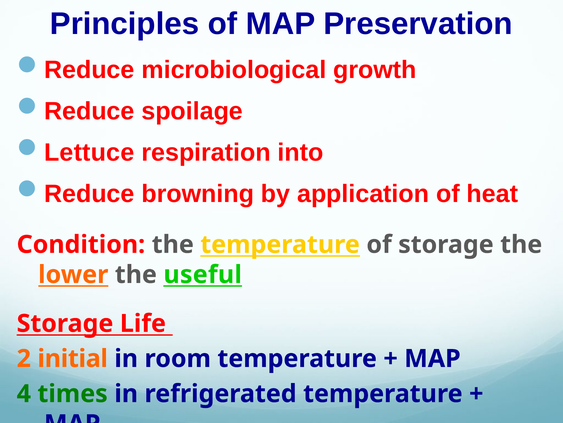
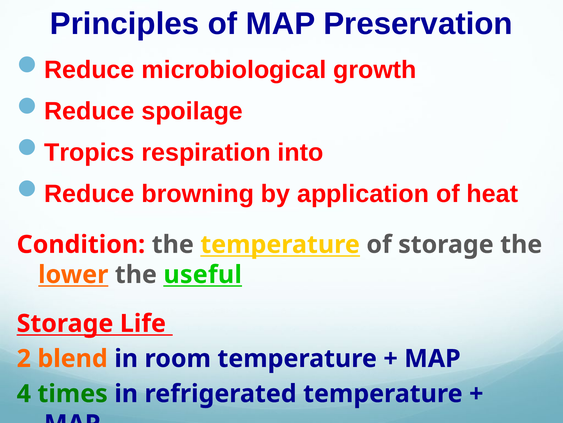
Lettuce: Lettuce -> Tropics (89, 152)
initial: initial -> blend (73, 358)
